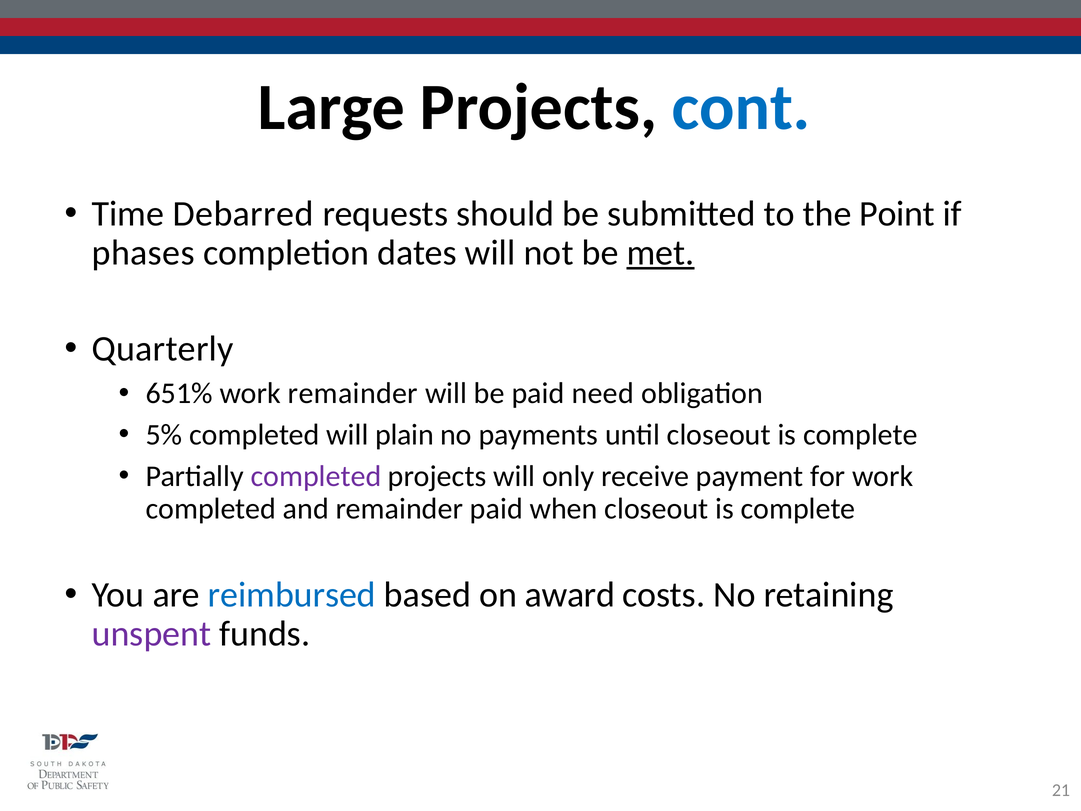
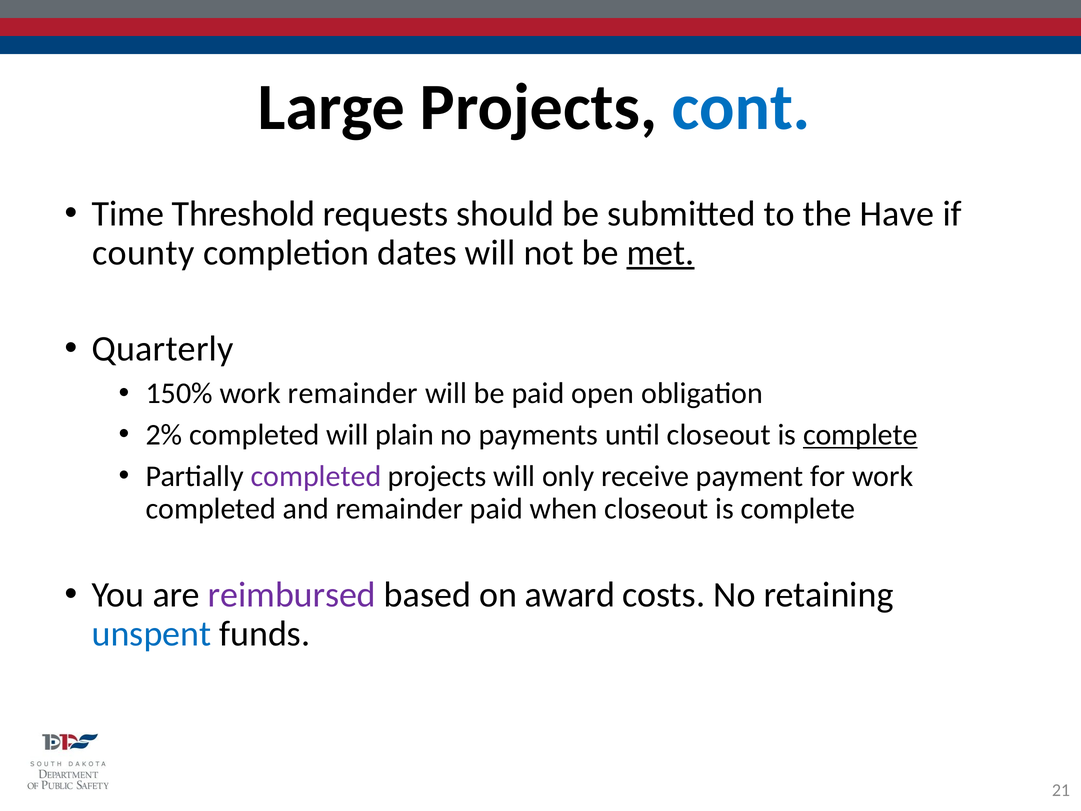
Debarred: Debarred -> Threshold (243, 214)
Point: Point -> Have (897, 214)
phases: phases -> county (143, 253)
651%: 651% -> 150% (179, 393)
need: need -> open (603, 393)
5%: 5% -> 2% (164, 435)
complete underline: none -> present (860, 435)
reimbursed colour: blue -> purple (292, 595)
unspent colour: purple -> blue (151, 634)
